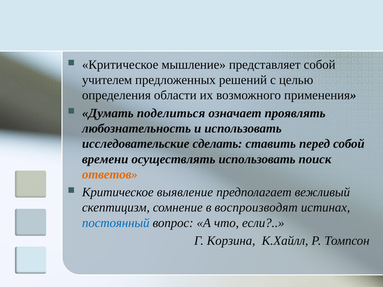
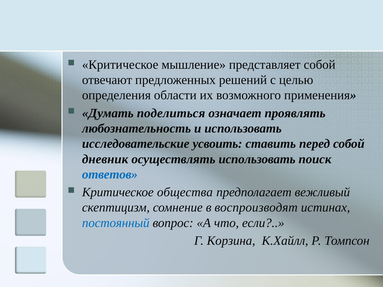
учителем: учителем -> отвечают (107, 80)
сделать: сделать -> усвоить (217, 144)
времени: времени -> дневник (105, 159)
ответов colour: orange -> blue (110, 175)
выявление: выявление -> общества (185, 192)
